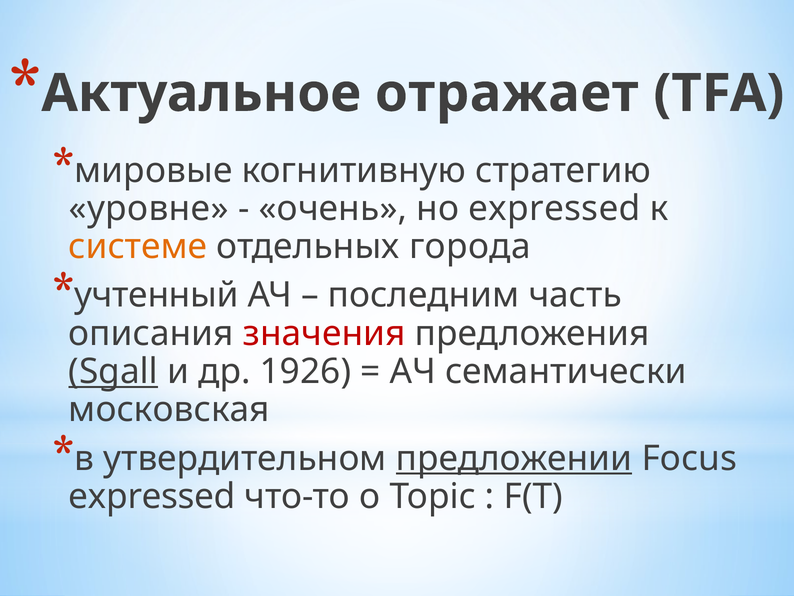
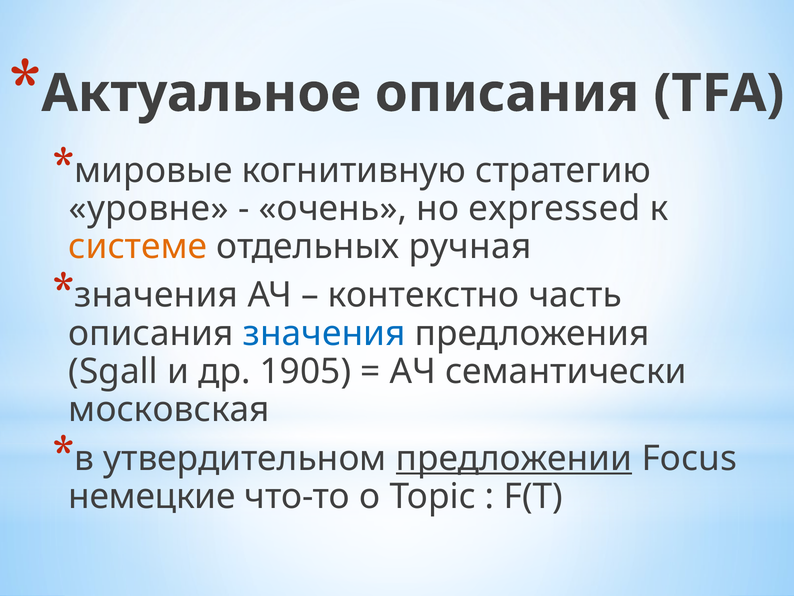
Актуальное отражает: отражает -> описания (507, 93)
города: города -> ручная (470, 247)
учтенный: учтенный -> значения (156, 295)
последним: последним -> контекстно (424, 295)
значения colour: red -> blue (324, 333)
Sgall underline: present -> none (113, 371)
1926: 1926 -> 1905 (305, 371)
expressed: expressed -> немецкие (152, 496)
